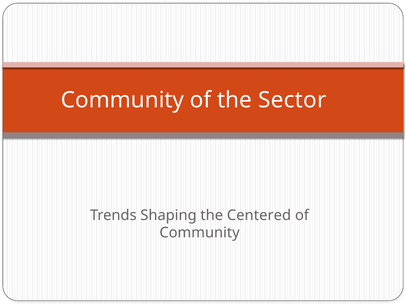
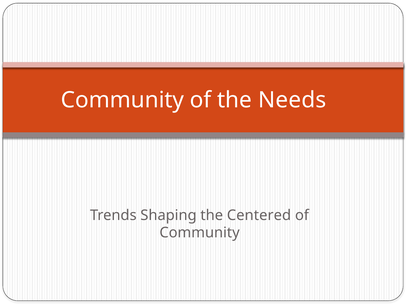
Sector: Sector -> Needs (292, 100)
